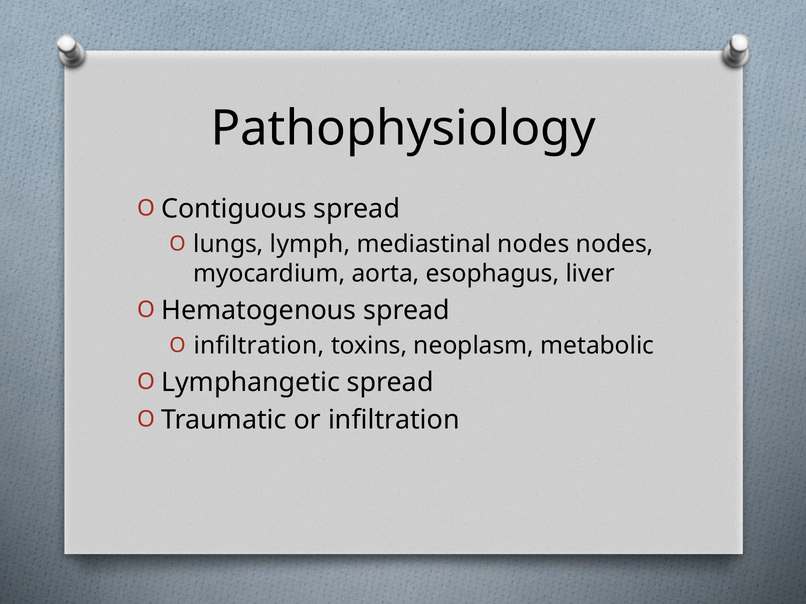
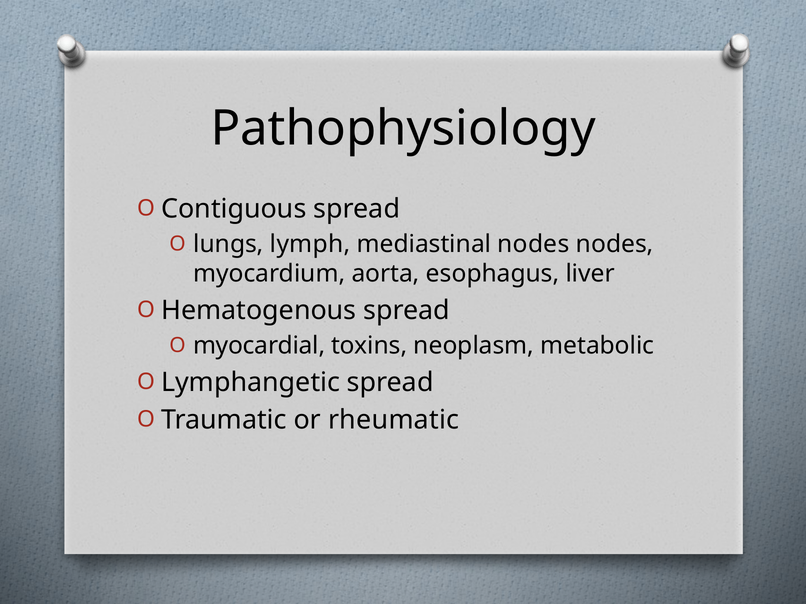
infiltration: infiltration -> myocardial (259, 346)
or infiltration: infiltration -> rheumatic (394, 420)
